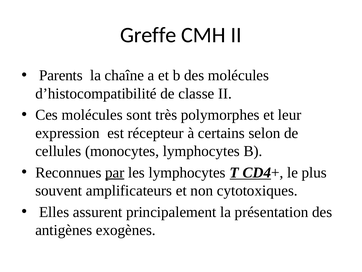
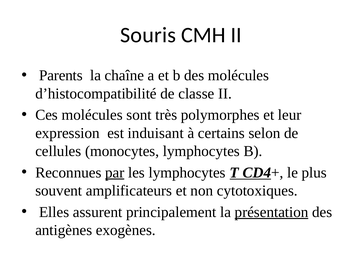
Greffe: Greffe -> Souris (148, 35)
récepteur: récepteur -> induisant (156, 133)
présentation underline: none -> present (272, 212)
